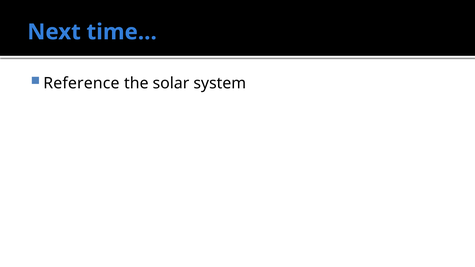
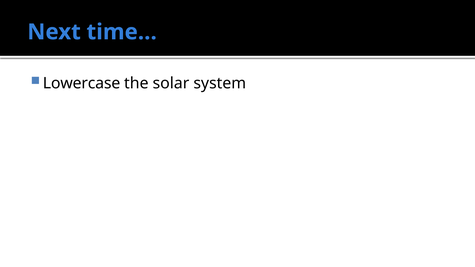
Reference: Reference -> Lowercase (82, 83)
